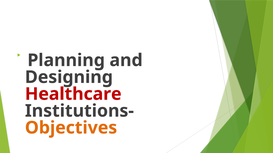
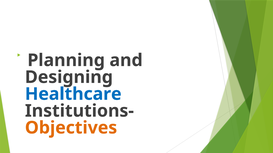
Healthcare colour: red -> blue (73, 94)
